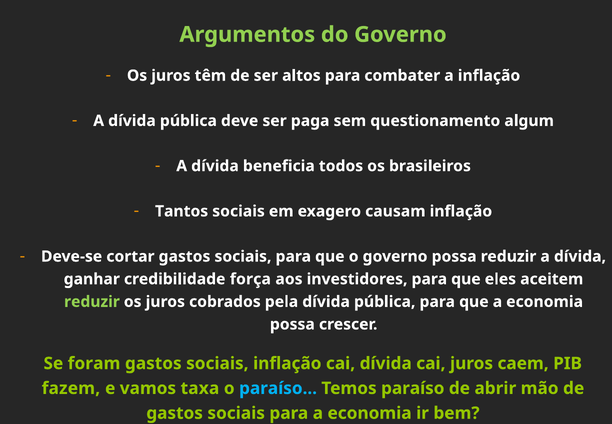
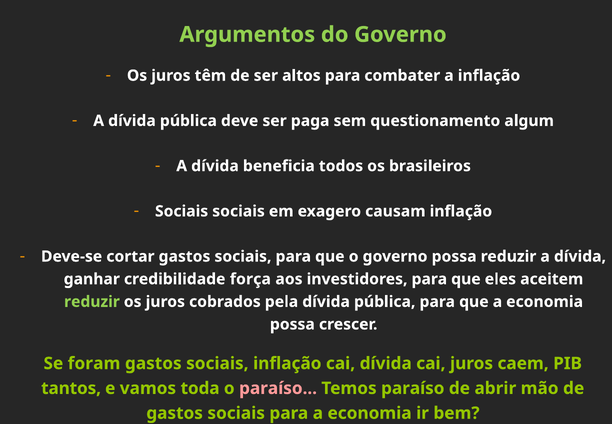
Tantos: Tantos -> Sociais (182, 211)
fazem: fazem -> tantos (71, 388)
taxa: taxa -> toda (200, 388)
paraíso colour: light blue -> pink (278, 388)
